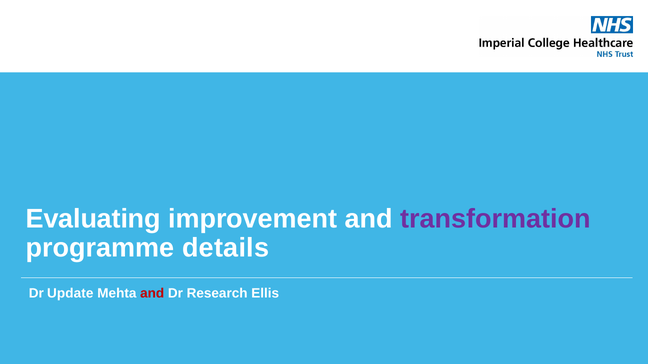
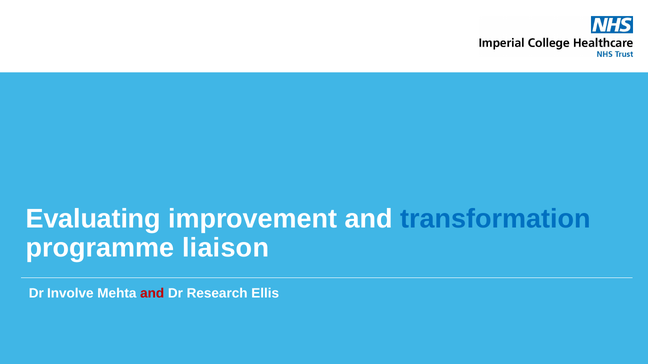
transformation colour: purple -> blue (495, 219)
details: details -> liaison (226, 248)
Update: Update -> Involve (70, 294)
